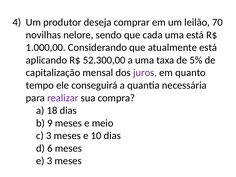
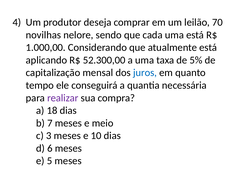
juros colour: purple -> blue (145, 73)
9: 9 -> 7 (50, 123)
e 3: 3 -> 5 (50, 161)
